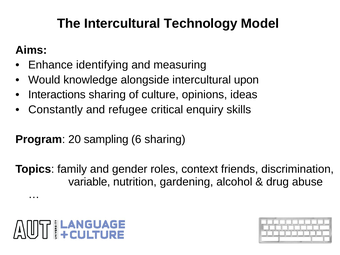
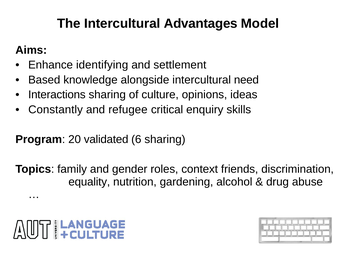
Technology: Technology -> Advantages (201, 24)
measuring: measuring -> settlement (180, 65)
Would: Would -> Based (44, 80)
upon: upon -> need (246, 80)
sampling: sampling -> validated (106, 139)
variable: variable -> equality (89, 182)
